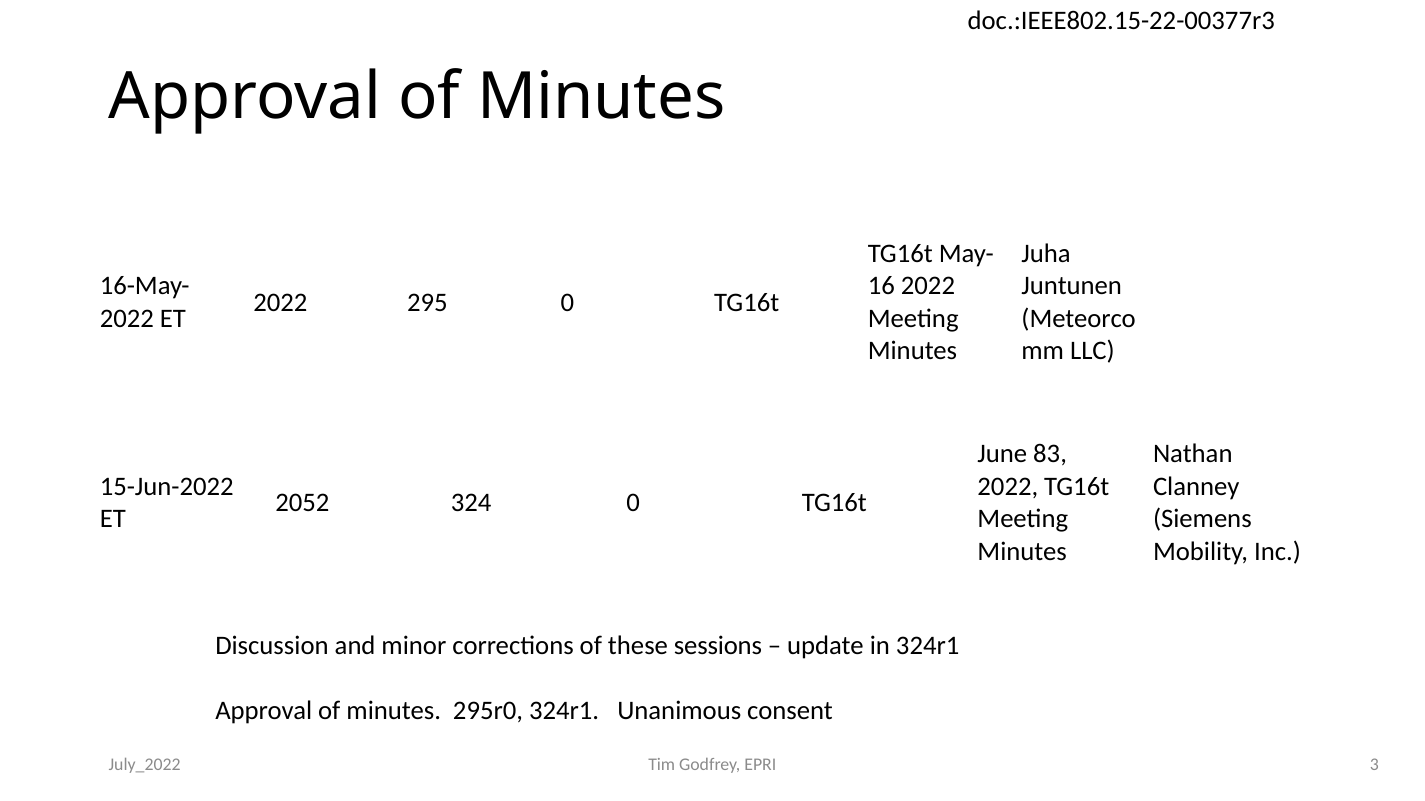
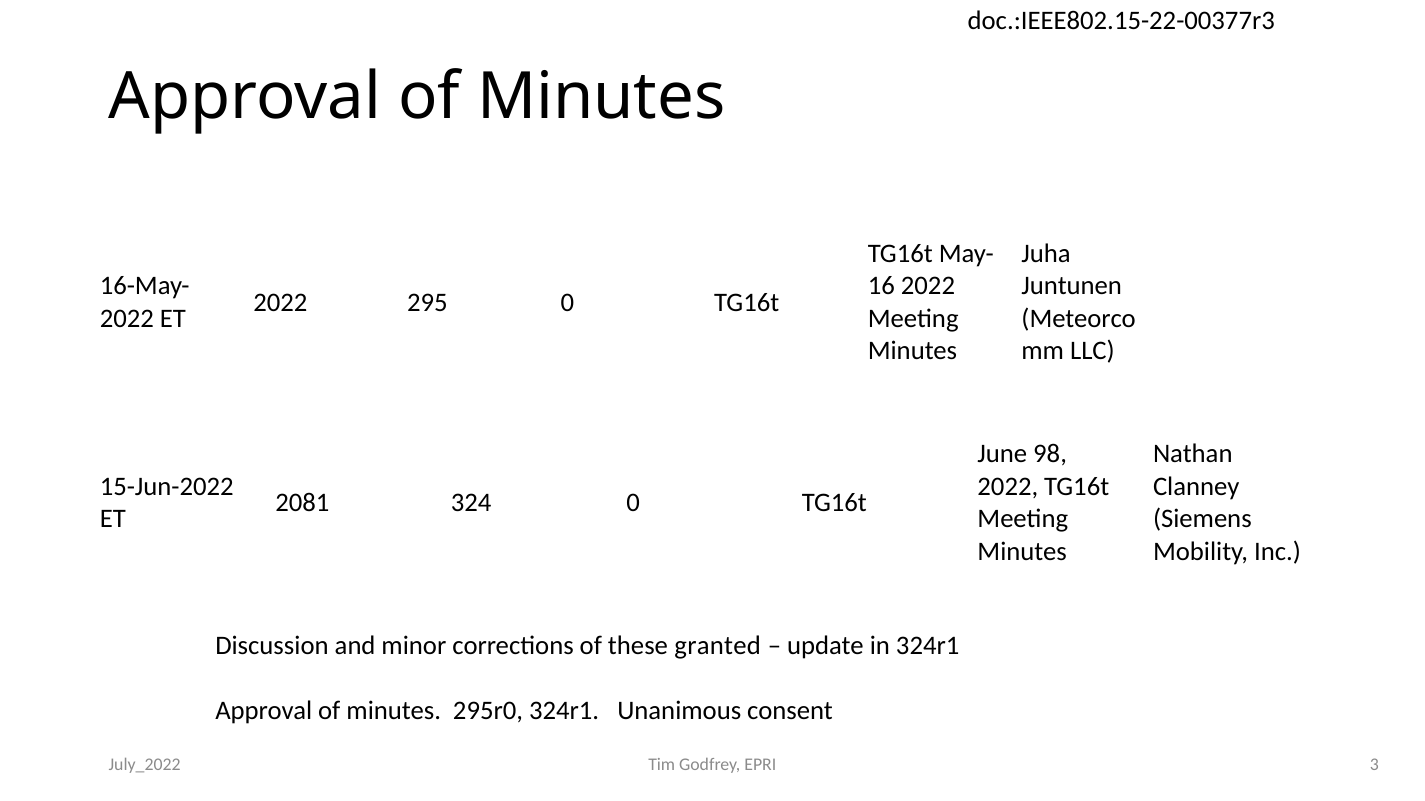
83: 83 -> 98 (1050, 454)
2052: 2052 -> 2081 (302, 503)
sessions: sessions -> granted (718, 647)
